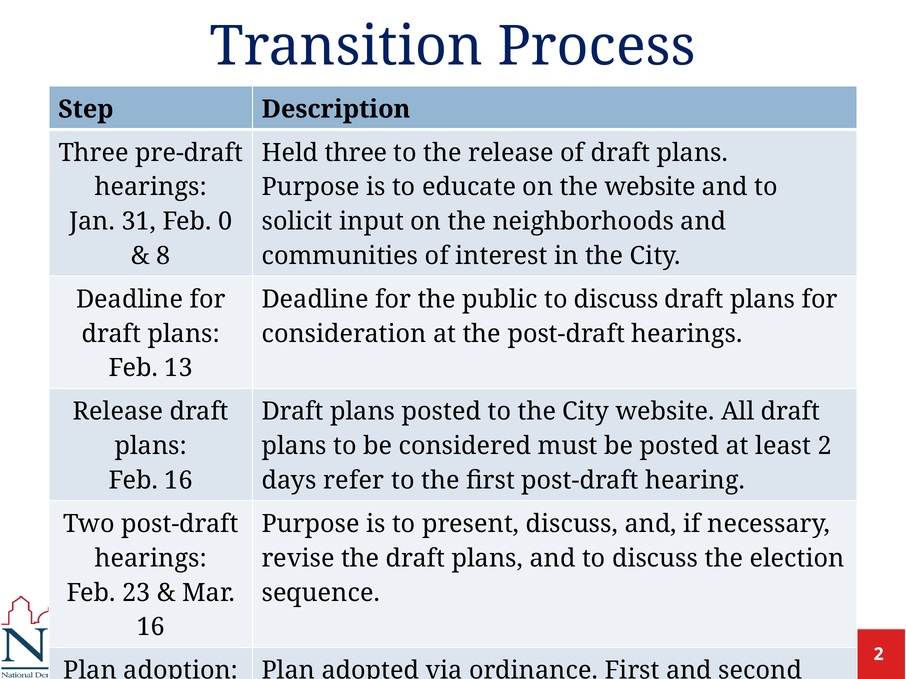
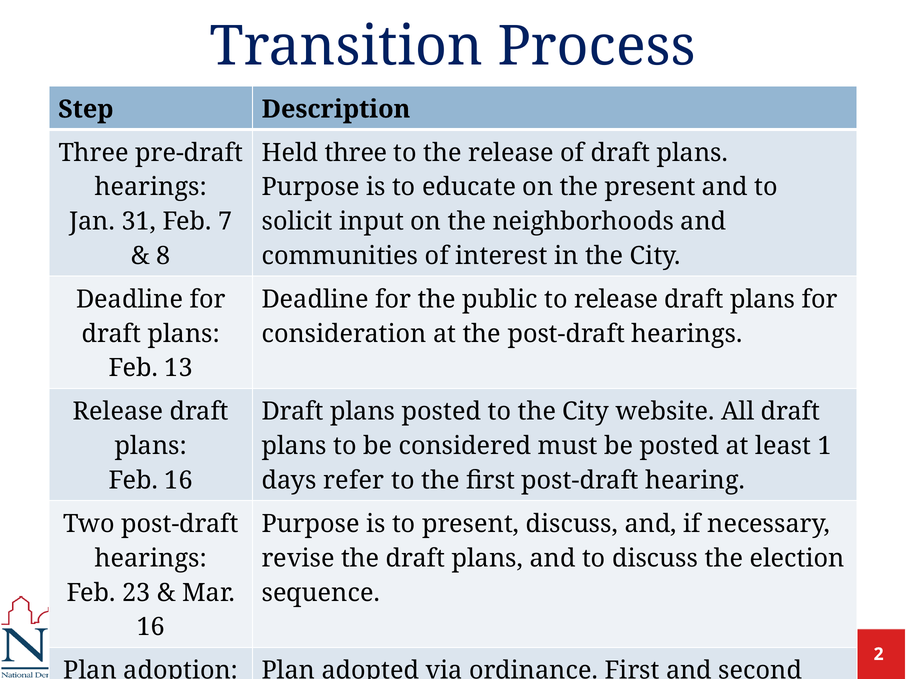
the website: website -> present (650, 187)
Feb 0: 0 -> 7 (225, 222)
public to discuss: discuss -> release (616, 300)
least 2: 2 -> 1 (825, 446)
